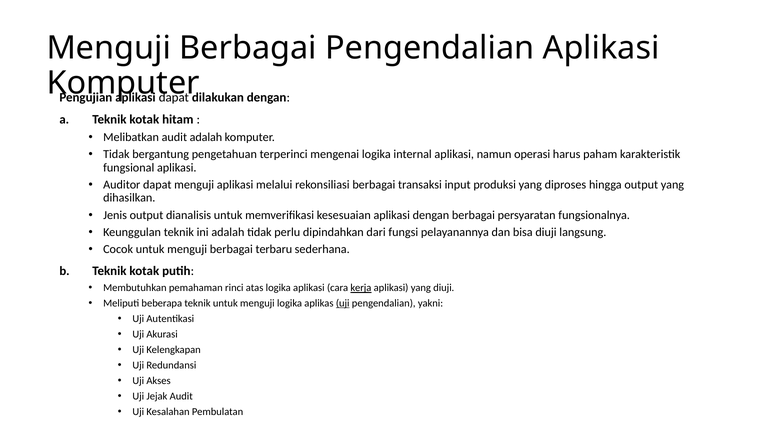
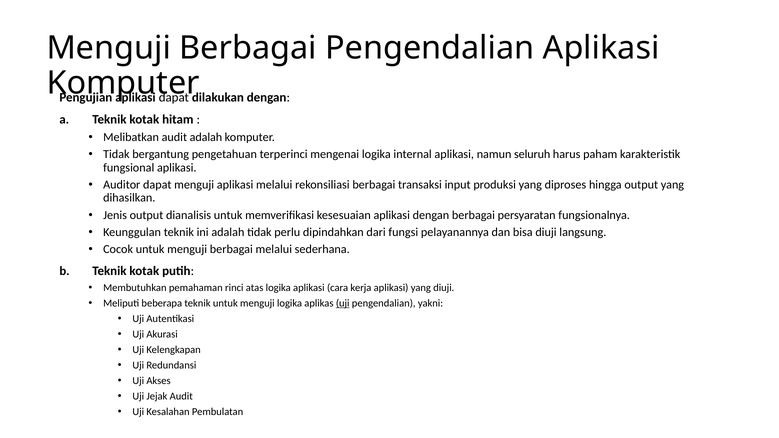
operasi: operasi -> seluruh (532, 154)
berbagai terbaru: terbaru -> melalui (274, 250)
kerja underline: present -> none (361, 288)
